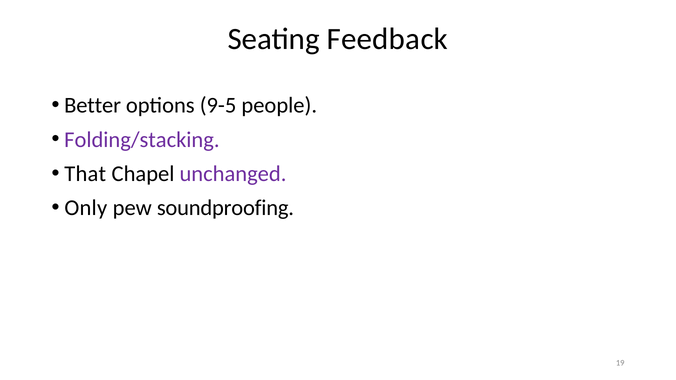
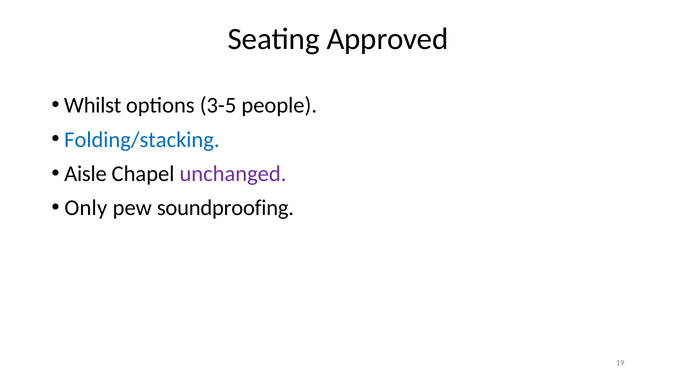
Feedback: Feedback -> Approved (388, 39)
Better: Better -> Whilst (93, 106)
9-5: 9-5 -> 3-5 (218, 106)
Folding/stacking colour: purple -> blue (142, 140)
That: That -> Aisle (85, 174)
